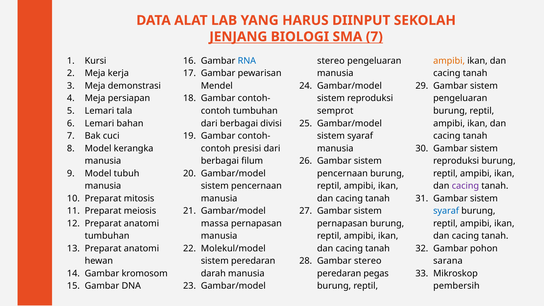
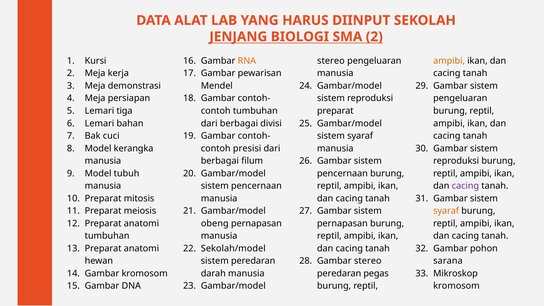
SMA 7: 7 -> 2 (374, 37)
RNA colour: blue -> orange (247, 61)
tala: tala -> tiga (124, 111)
semprot: semprot -> preparat (335, 111)
syaraf colour: blue -> orange (446, 211)
massa: massa -> obeng (215, 223)
Molekul/model: Molekul/model -> Sekolah/model (233, 248)
pembersih: pembersih -> kromosom (456, 286)
